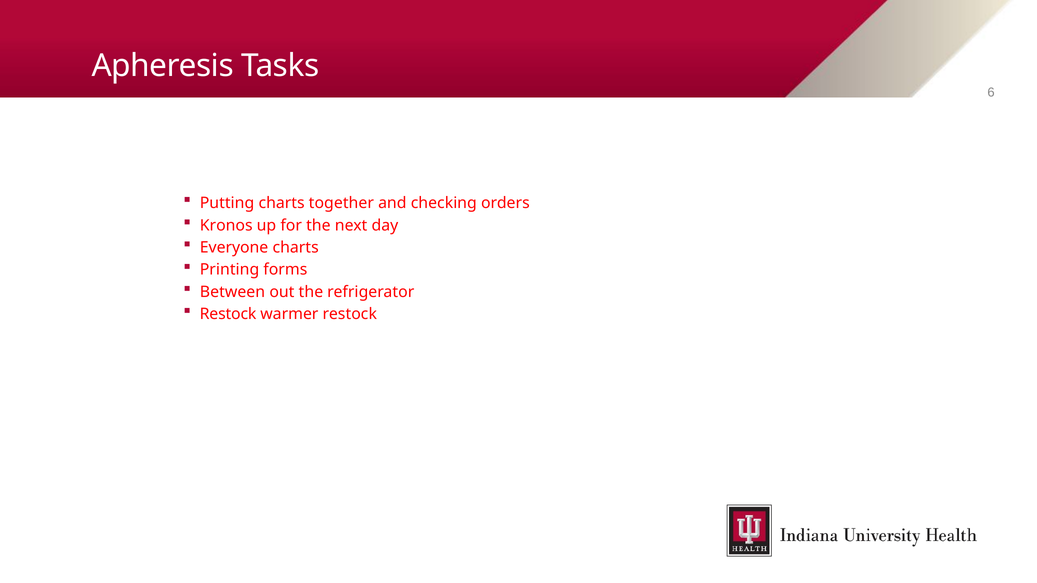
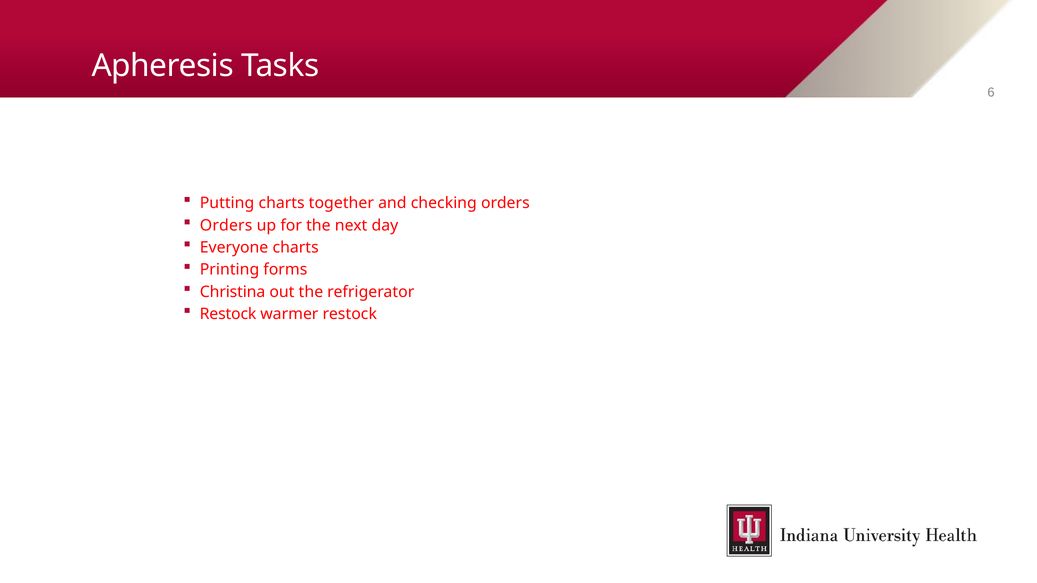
Kronos: Kronos -> Orders (226, 225)
Between: Between -> Christina (233, 292)
